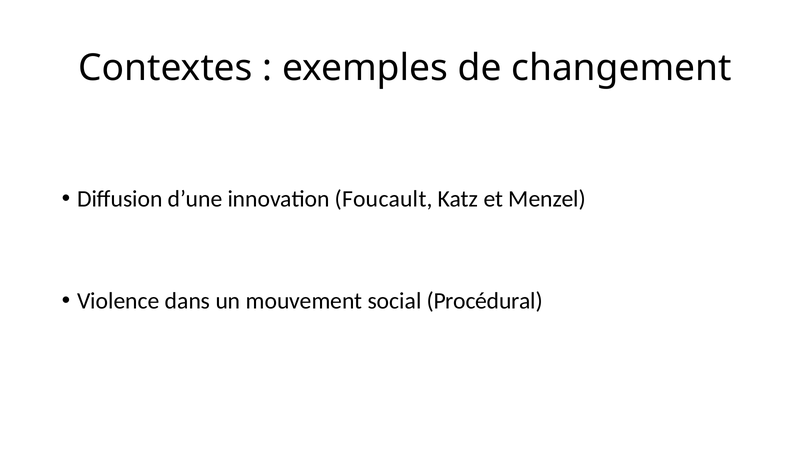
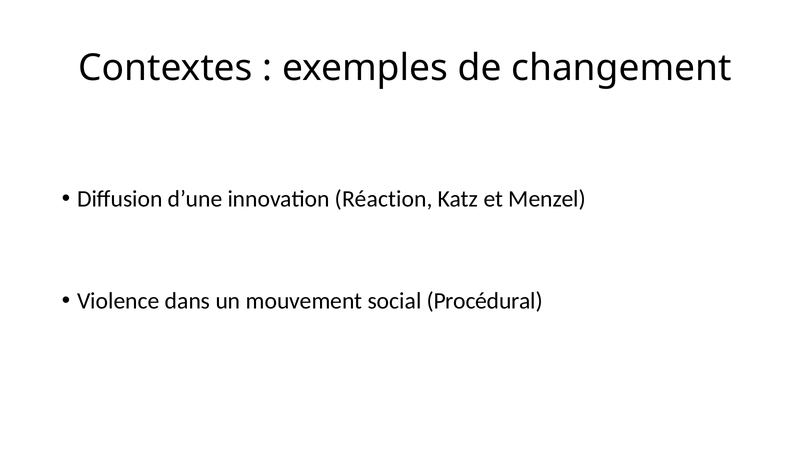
Foucault: Foucault -> Réaction (384, 199)
